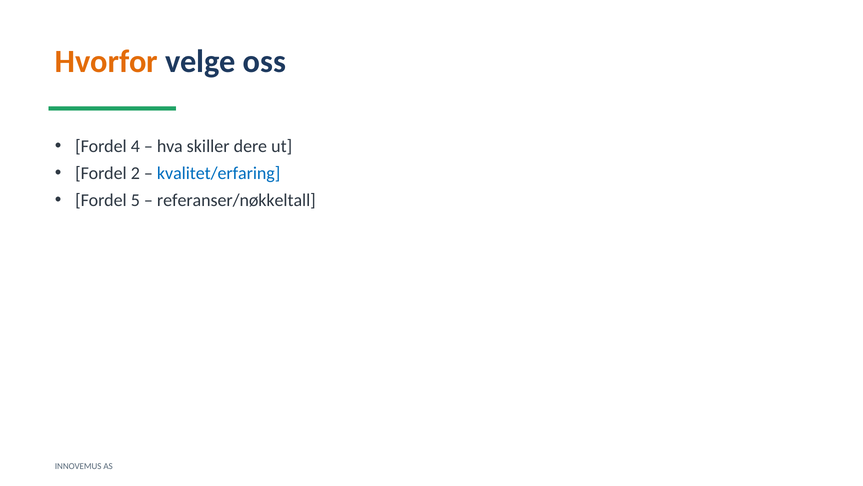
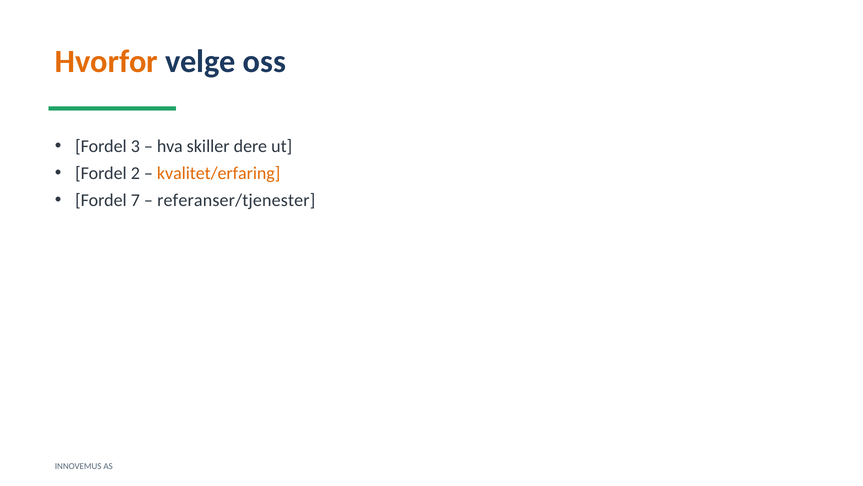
4: 4 -> 3 (135, 146)
kvalitet/erfaring colour: blue -> orange (219, 173)
5: 5 -> 7 (135, 200)
referanser/nøkkeltall: referanser/nøkkeltall -> referanser/tjenester (236, 200)
